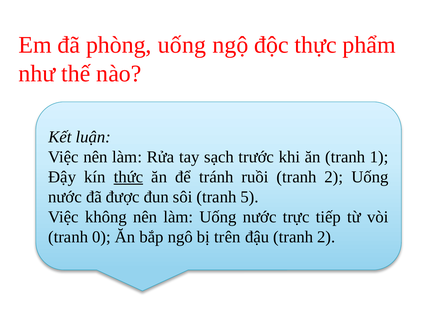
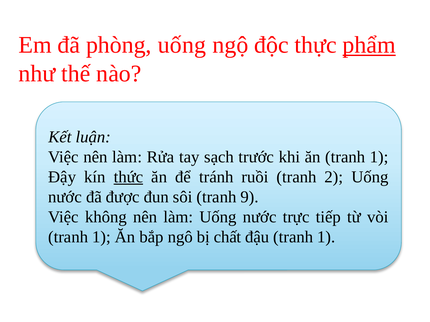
phẩm underline: none -> present (369, 45)
5: 5 -> 9 (250, 197)
0: 0 -> 1 (101, 238)
trên: trên -> chất (228, 238)
đậu tranh 2: 2 -> 1 (326, 238)
